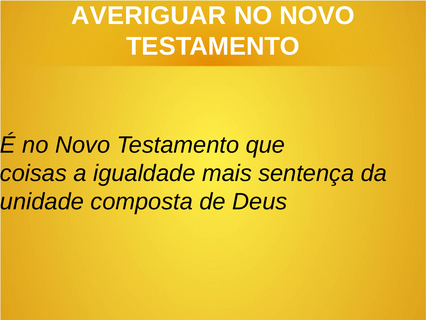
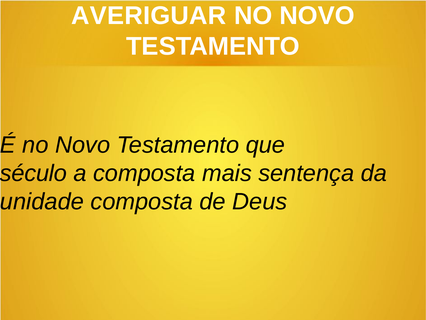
coisas: coisas -> século (34, 173)
a igualdade: igualdade -> composta (144, 173)
